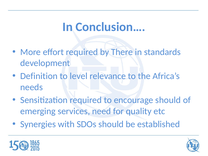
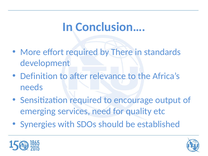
level: level -> after (79, 76)
encourage should: should -> output (168, 100)
